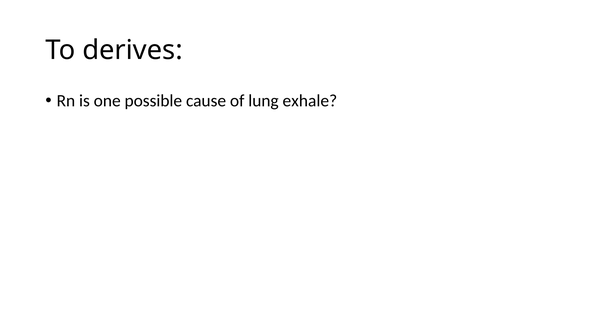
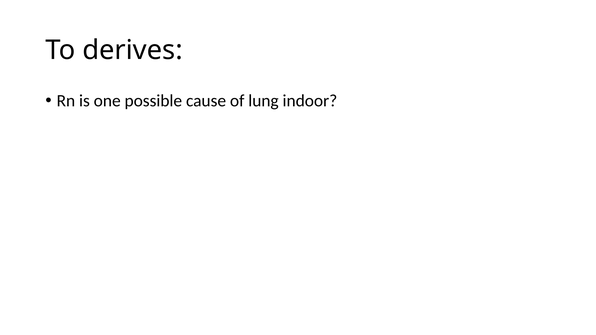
exhale: exhale -> indoor (310, 101)
